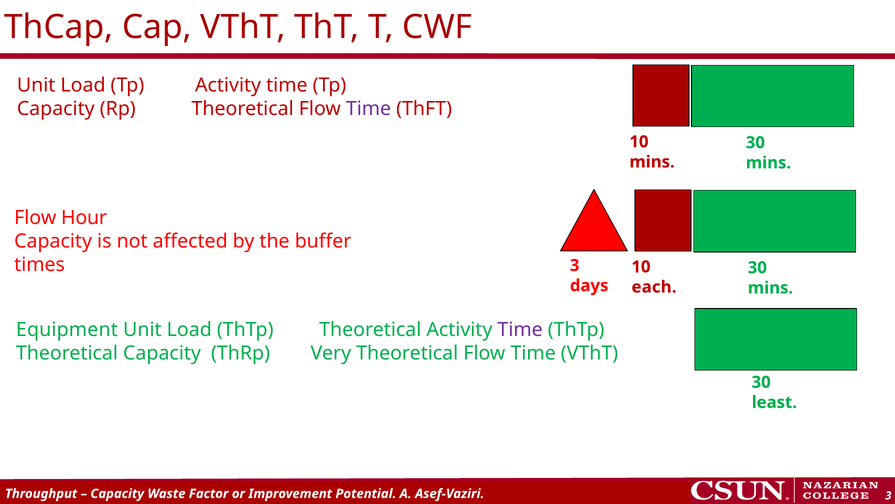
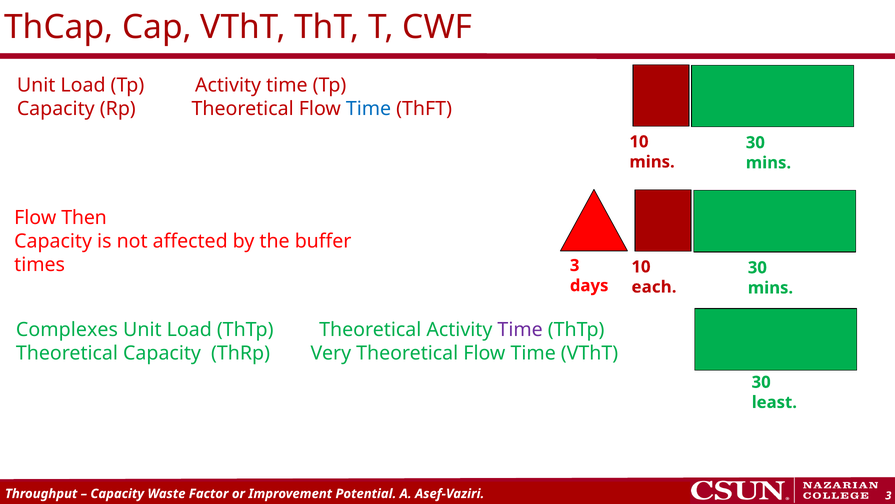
Time colour: purple -> blue (369, 109)
Hour: Hour -> Then (84, 218)
Equipment: Equipment -> Complexes (67, 329)
